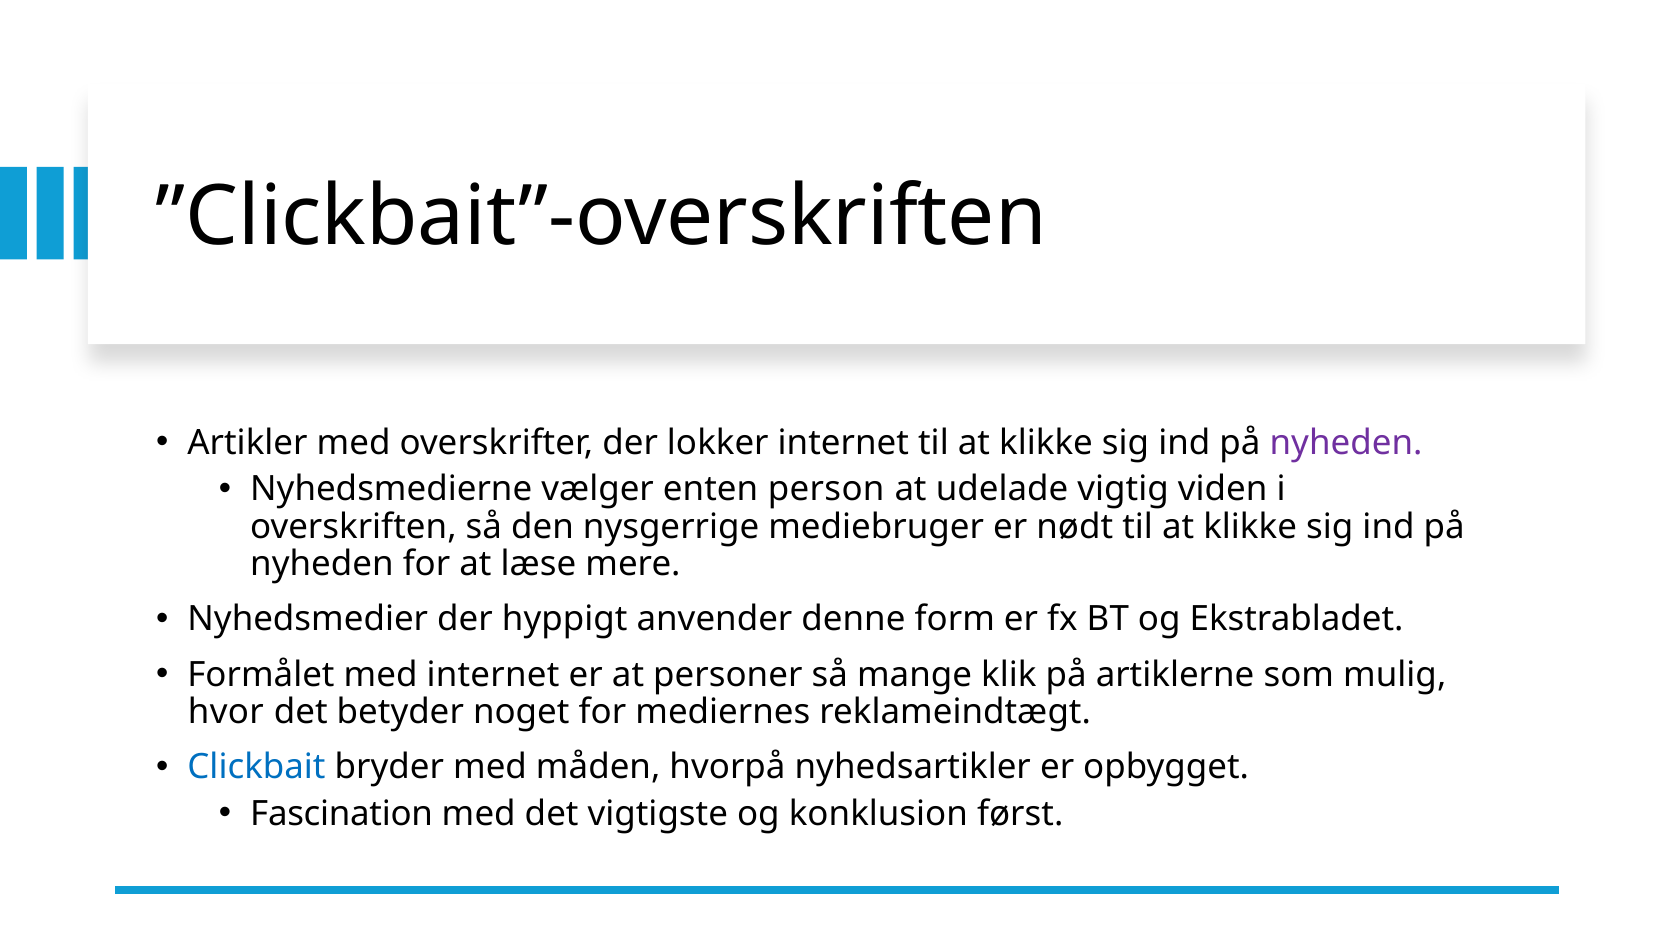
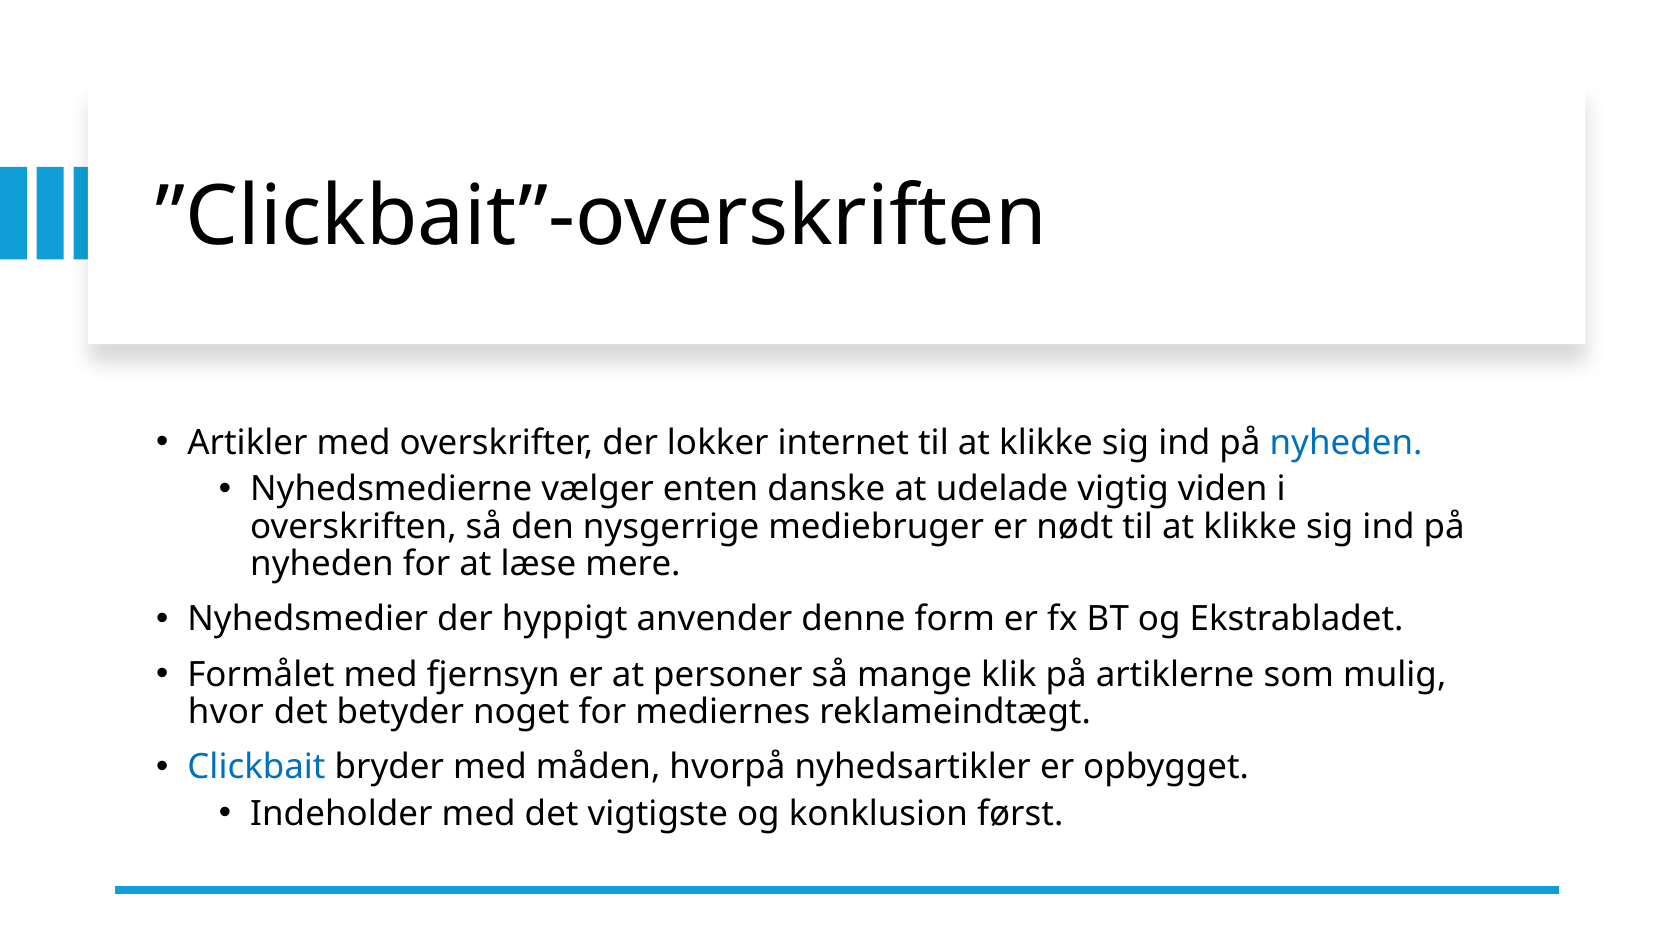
nyheden colour: purple -> blue (1346, 443)
person: person -> danske (826, 489)
med internet: internet -> fjernsyn (493, 675)
Fascination: Fascination -> Indeholder (341, 814)
